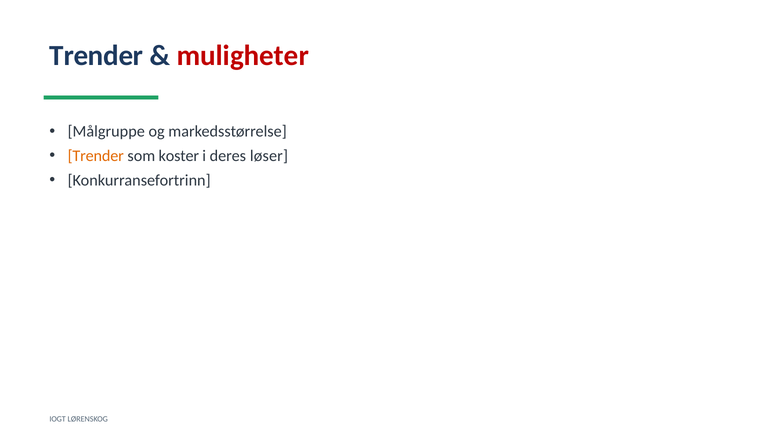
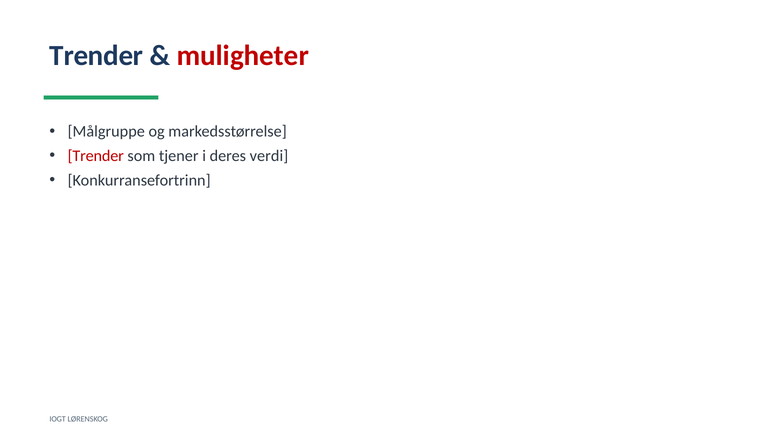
Trender colour: orange -> red (96, 156)
koster: koster -> tjener (179, 156)
løser: løser -> verdi (269, 156)
